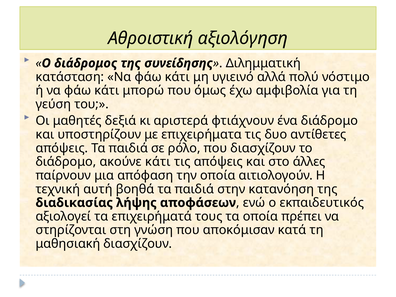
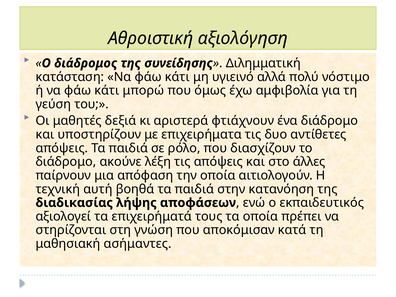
ακούνε κάτι: κάτι -> λέξη (158, 162)
μαθησιακή διασχίζουν: διασχίζουν -> ασήμαντες (138, 244)
